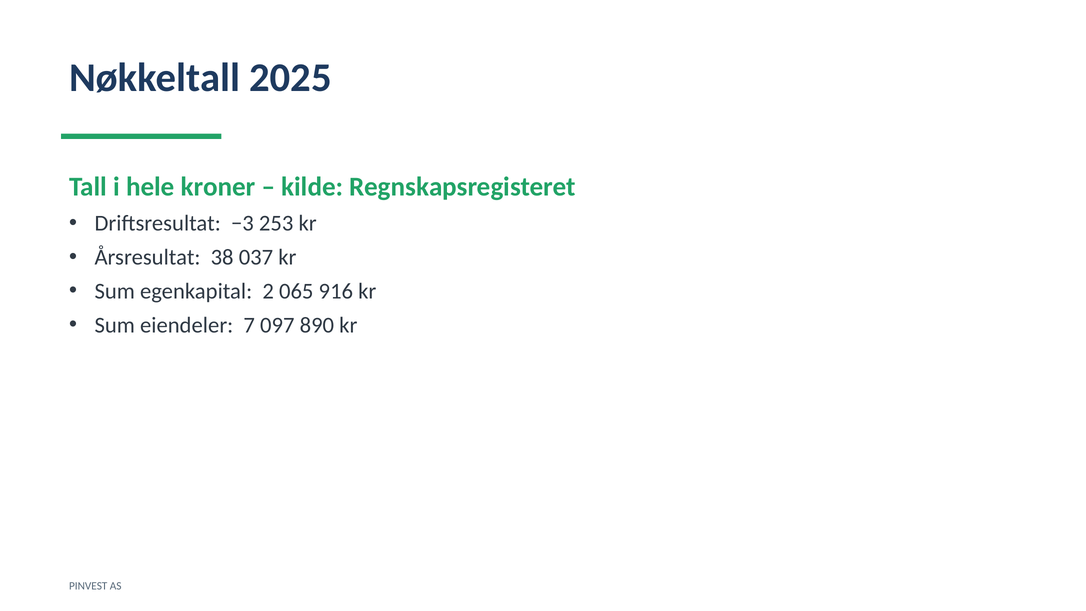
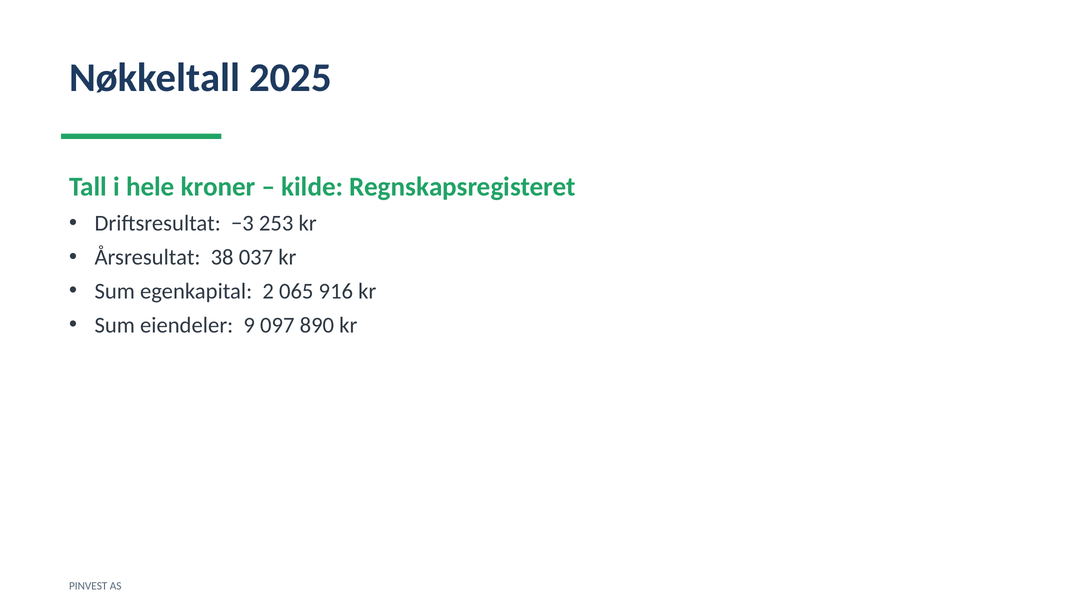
7: 7 -> 9 (249, 325)
